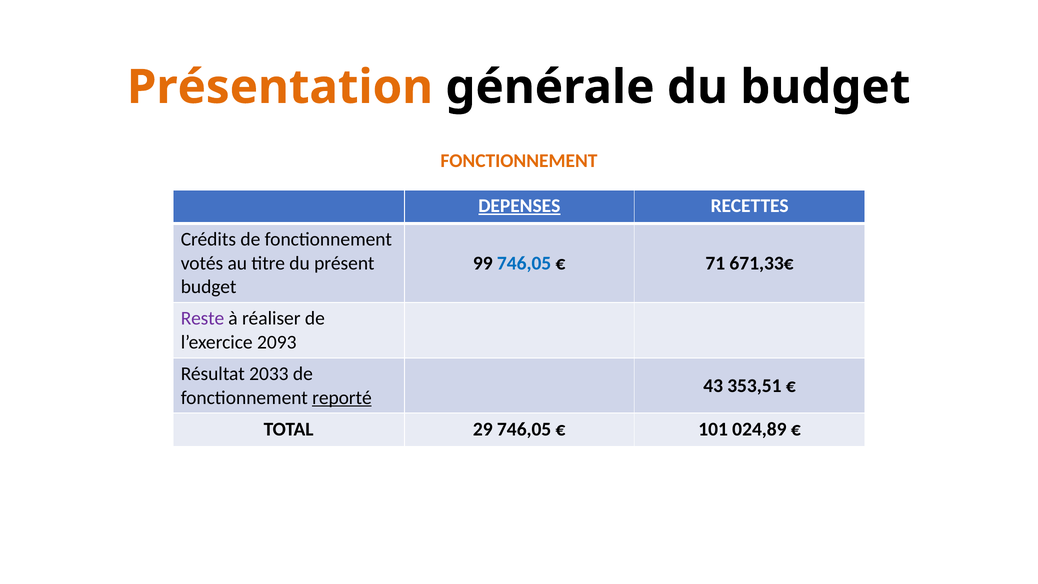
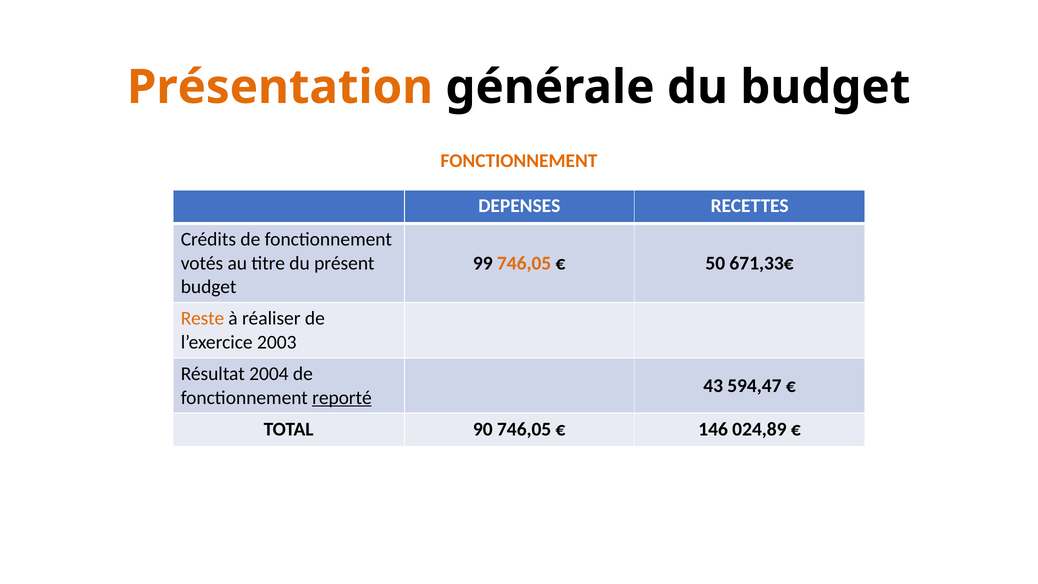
DEPENSES underline: present -> none (519, 206)
746,05 colour: blue -> orange (524, 263)
71: 71 -> 50 (715, 263)
Reste colour: purple -> orange (202, 318)
2093: 2093 -> 2003 (277, 342)
2033: 2033 -> 2004 (269, 374)
353,51: 353,51 -> 594,47 (754, 386)
29: 29 -> 90 (483, 429)
101: 101 -> 146 (713, 429)
